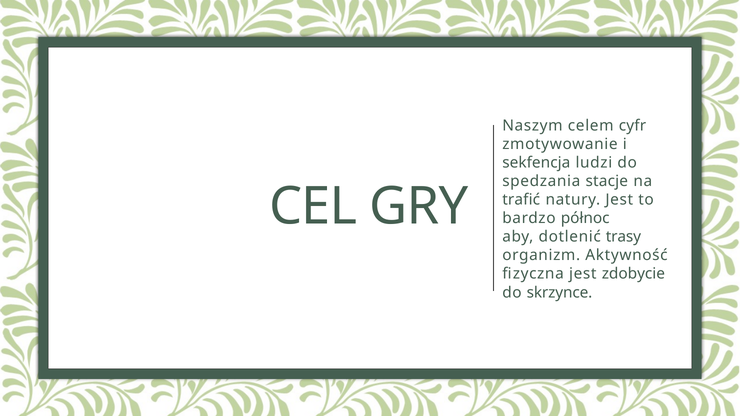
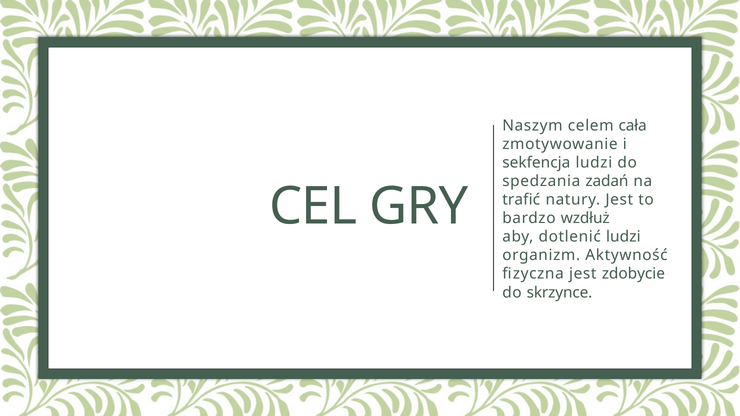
cyfr: cyfr -> cała (633, 126)
stacje: stacje -> zadań (607, 181)
północ: północ -> wzdłuż (585, 218)
dotlenić trasy: trasy -> ludzi (623, 237)
